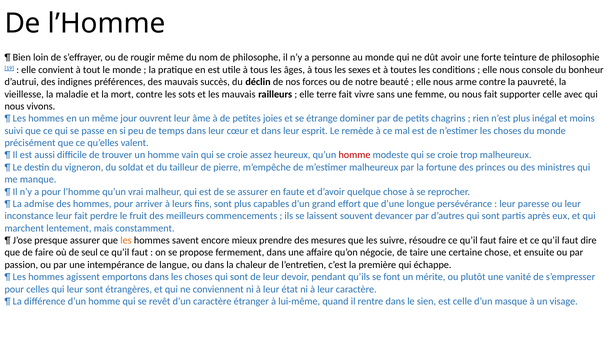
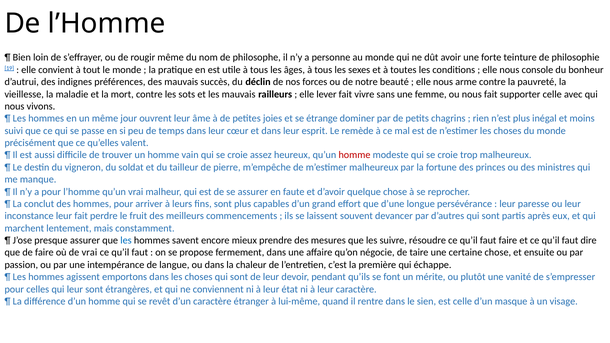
terre: terre -> lever (326, 94)
admise: admise -> conclut (39, 204)
les colour: orange -> blue (126, 241)
de seul: seul -> vrai (89, 253)
